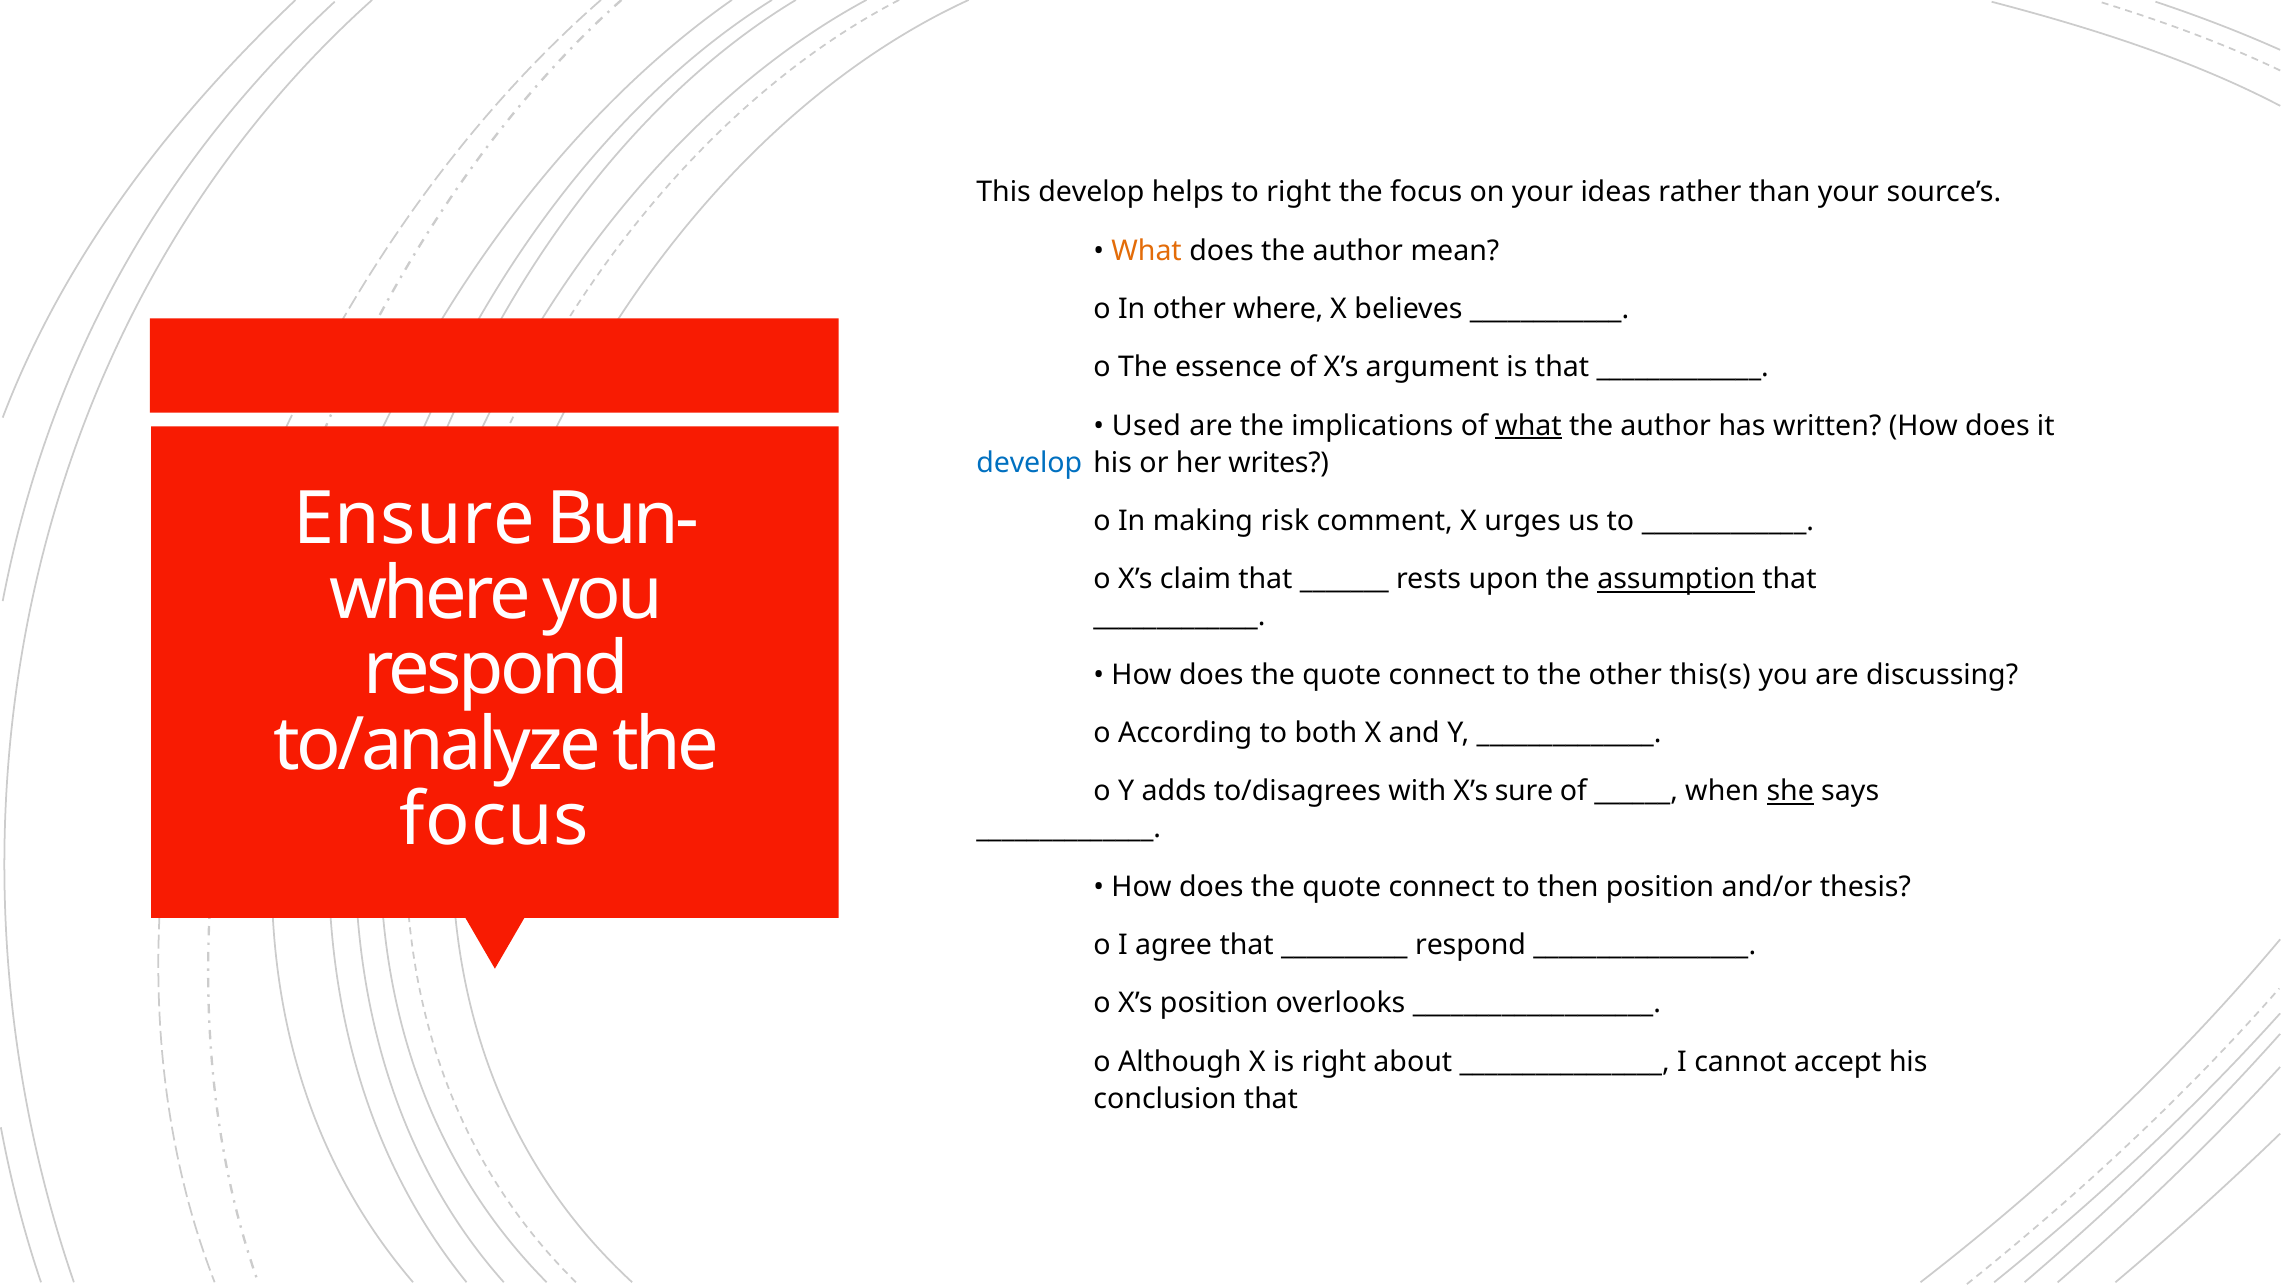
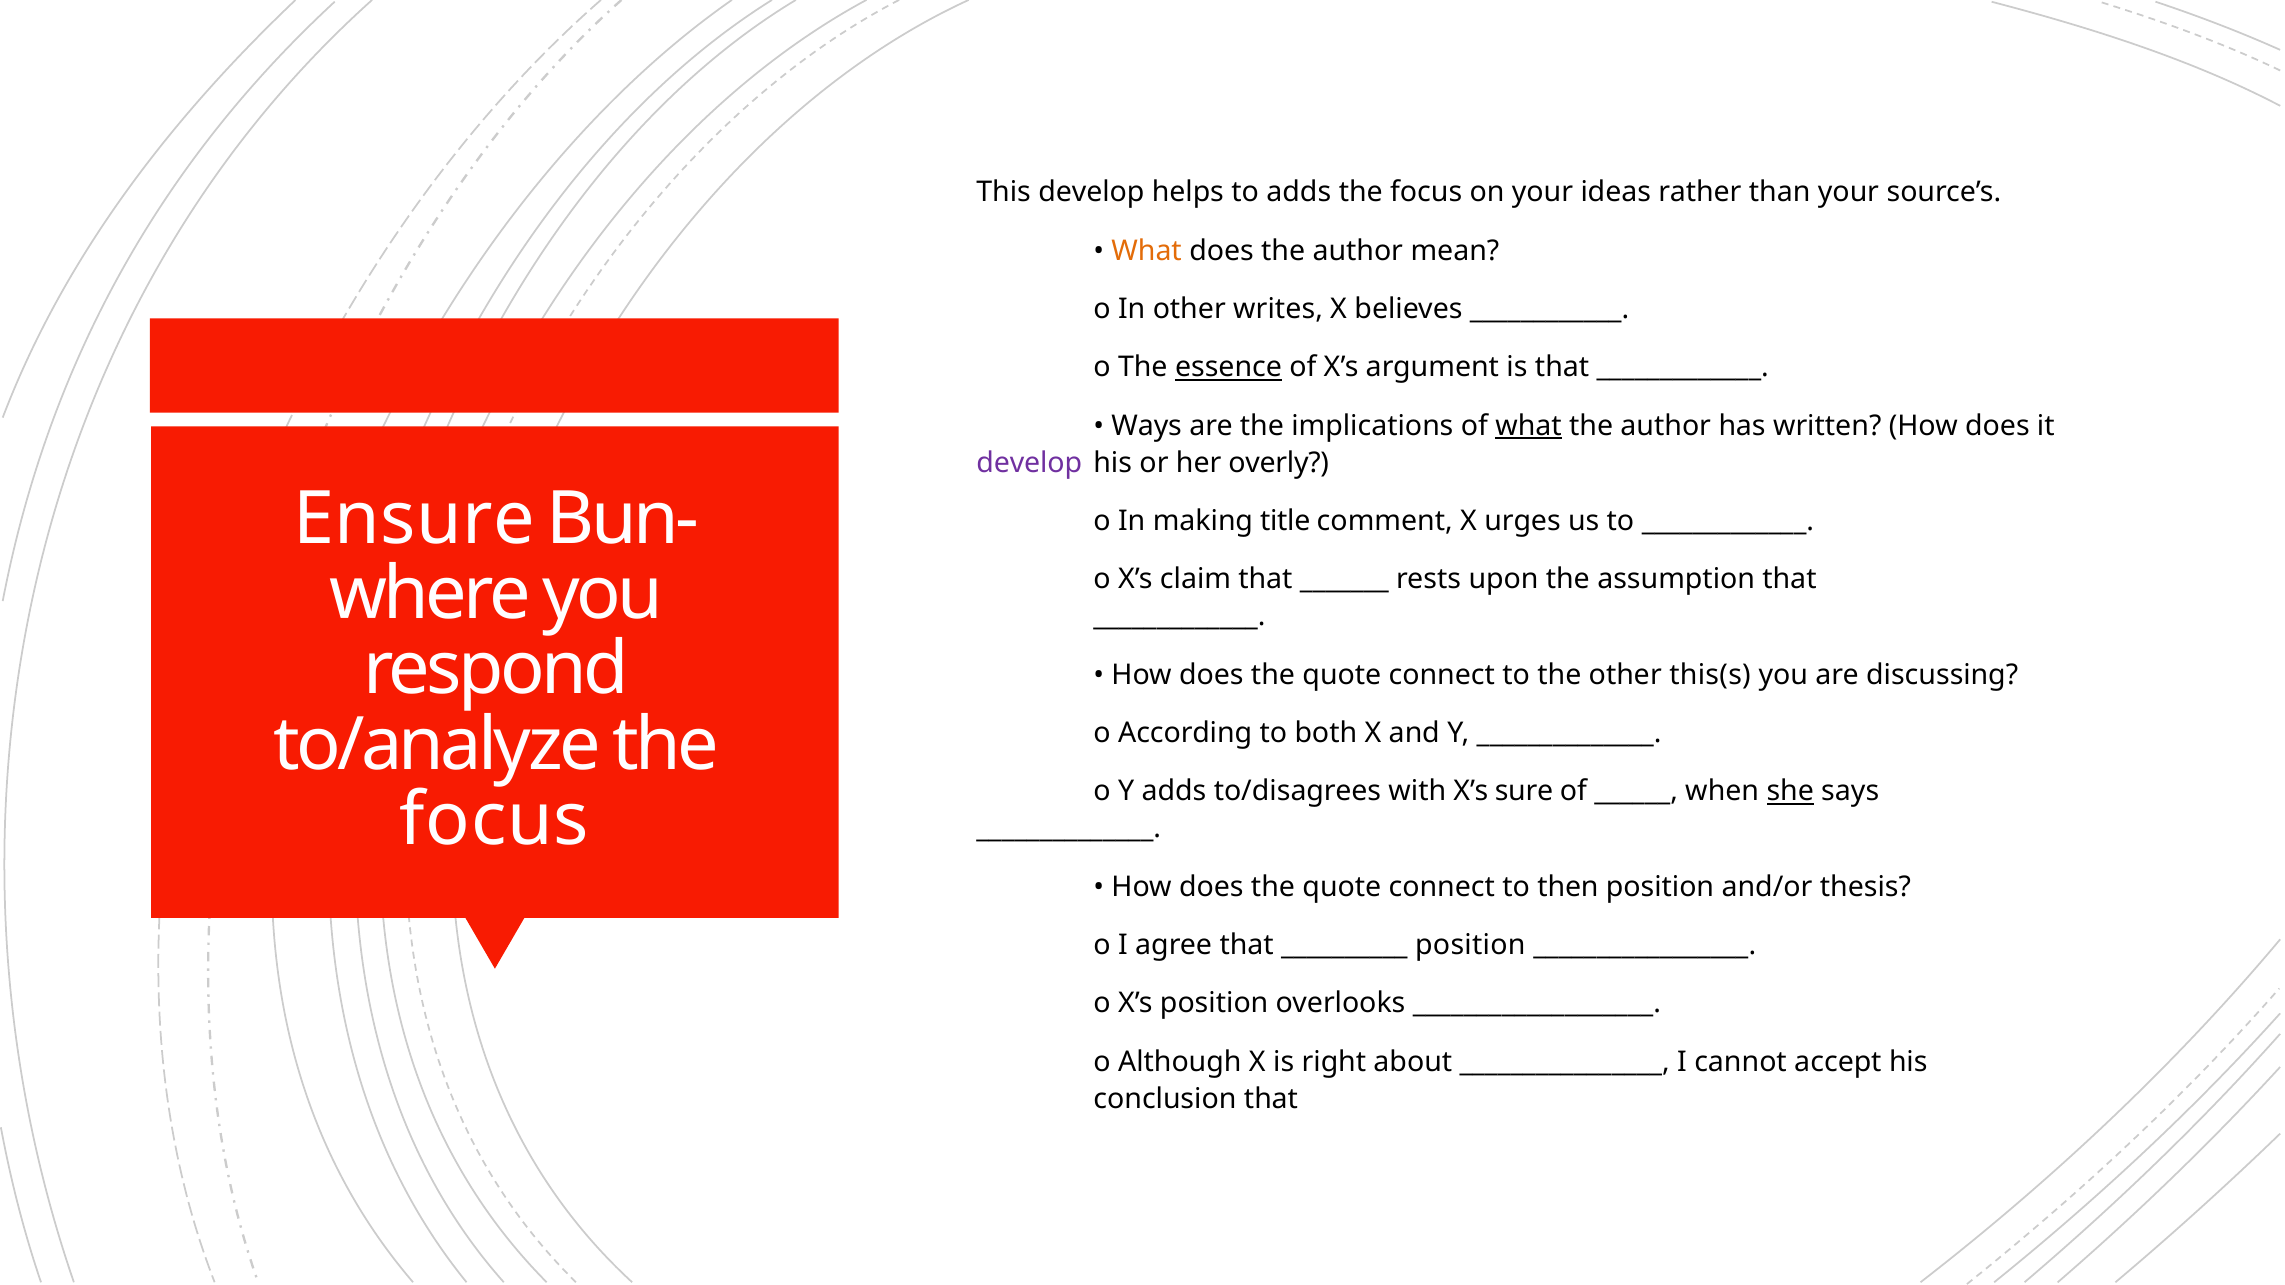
to right: right -> adds (1299, 192)
other where: where -> writes (1278, 309)
essence underline: none -> present (1228, 367)
Used: Used -> Ways (1147, 426)
develop colour: blue -> purple (1029, 463)
writes: writes -> overly (1279, 463)
risk: risk -> title (1285, 521)
assumption underline: present -> none (1676, 580)
respond: respond -> position (1470, 945)
